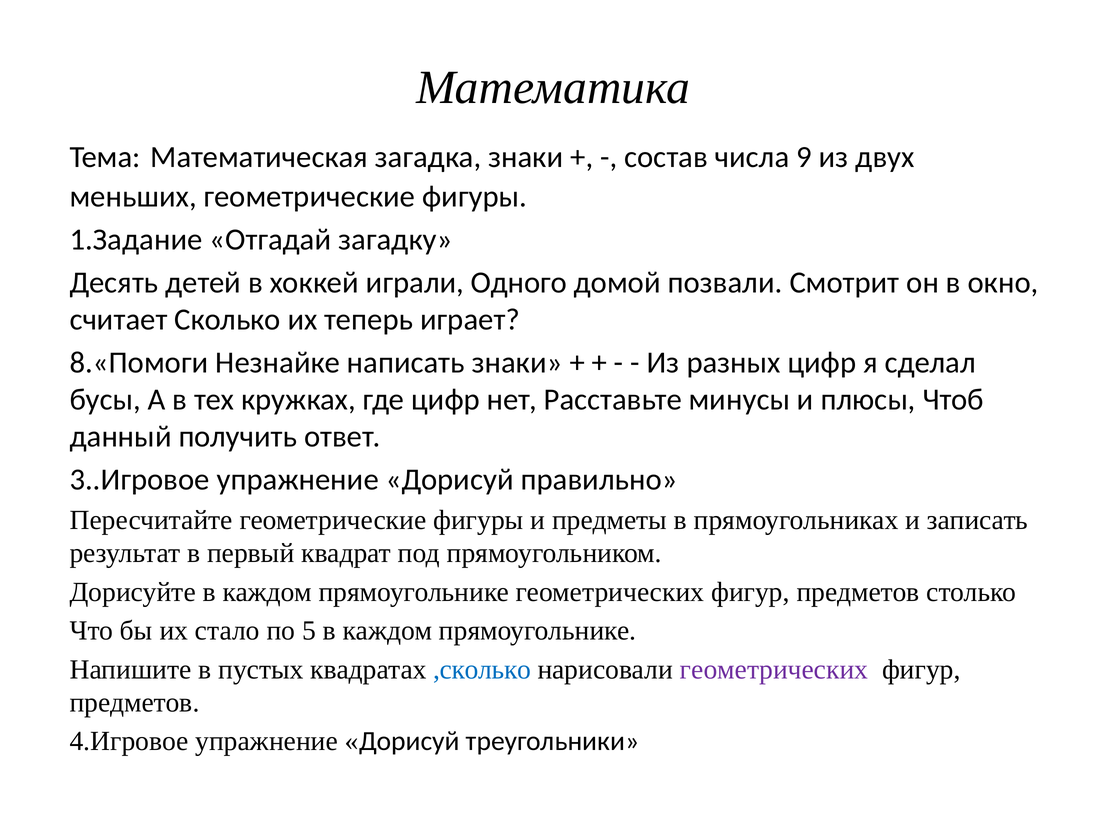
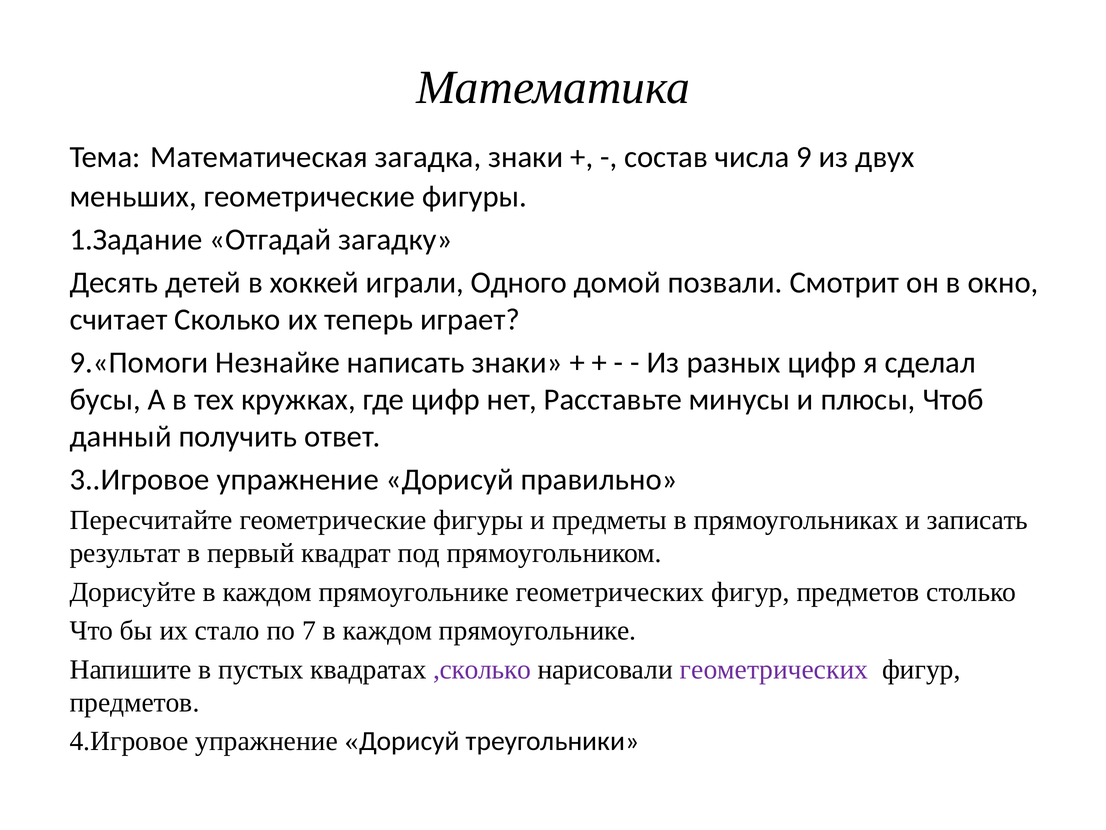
8.«Помоги: 8.«Помоги -> 9.«Помоги (139, 362)
5: 5 -> 7 (309, 630)
,сколько colour: blue -> purple (482, 669)
